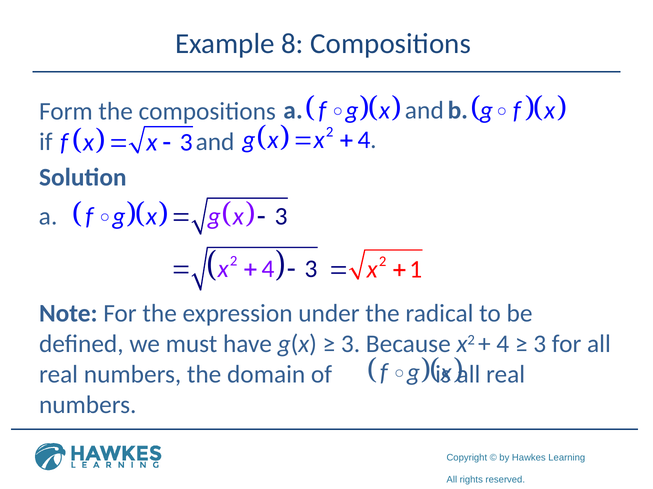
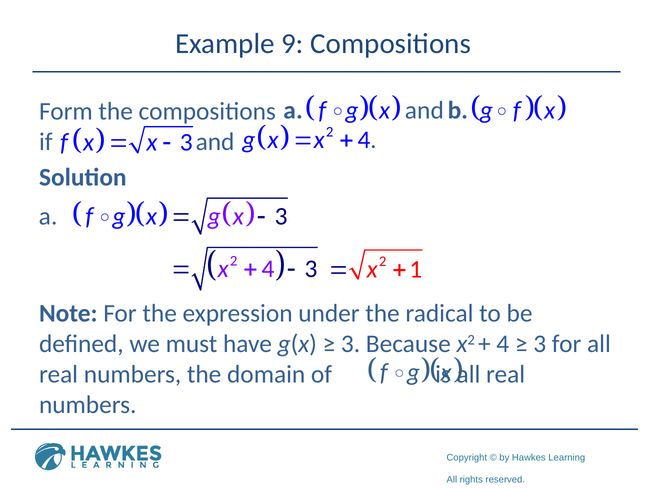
8: 8 -> 9 (293, 44)
